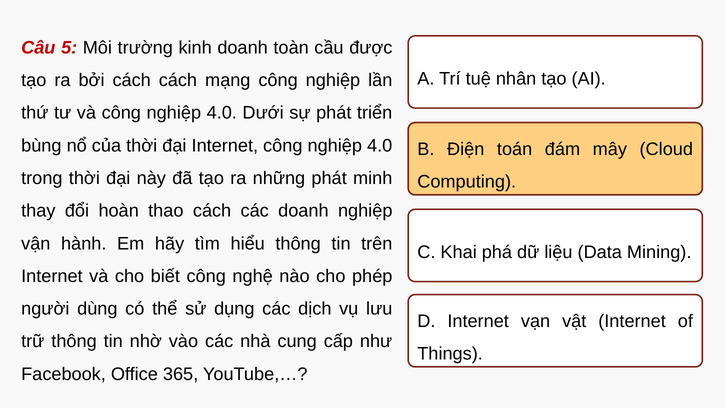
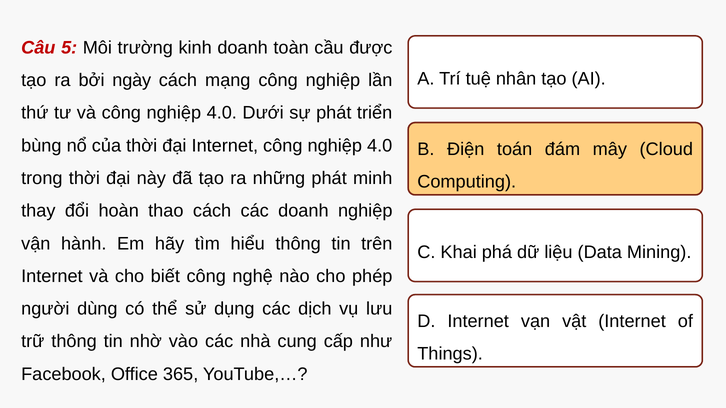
bởi cách: cách -> ngày (132, 80)
